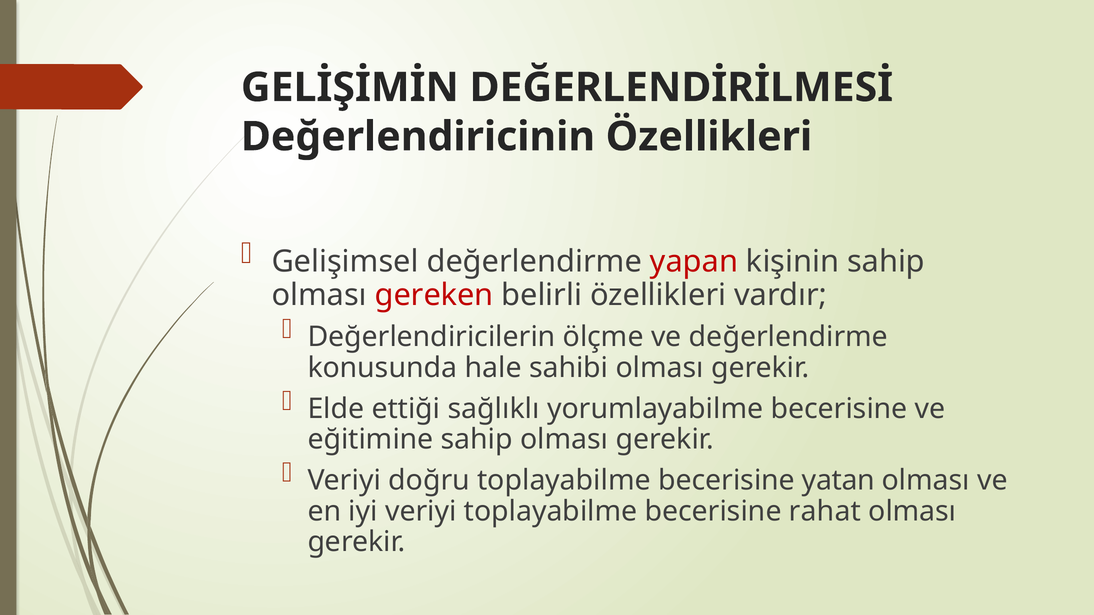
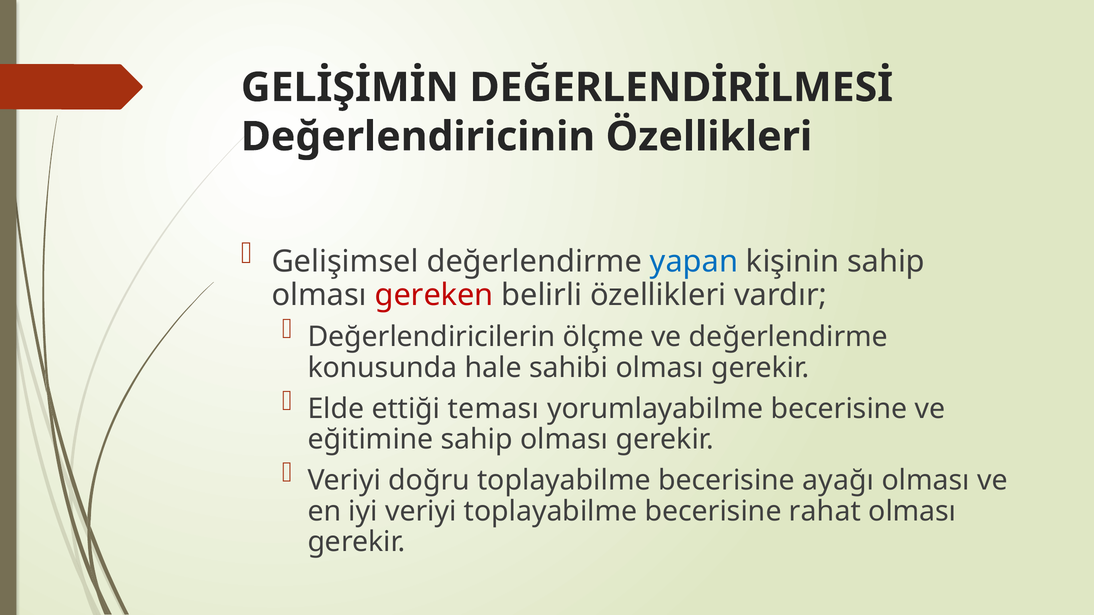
yapan colour: red -> blue (694, 262)
sağlıklı: sağlıklı -> teması (494, 409)
yatan: yatan -> ayağı (838, 481)
